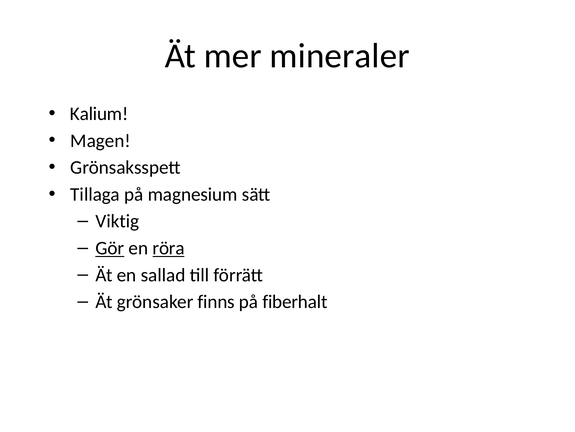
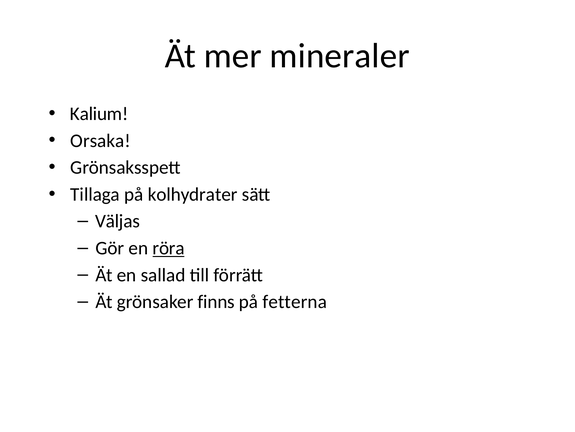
Magen: Magen -> Orsaka (100, 140)
magnesium: magnesium -> kolhydrater (193, 194)
Viktig: Viktig -> Väljas (117, 221)
Gör underline: present -> none (110, 248)
fiberhalt: fiberhalt -> fetterna (295, 301)
